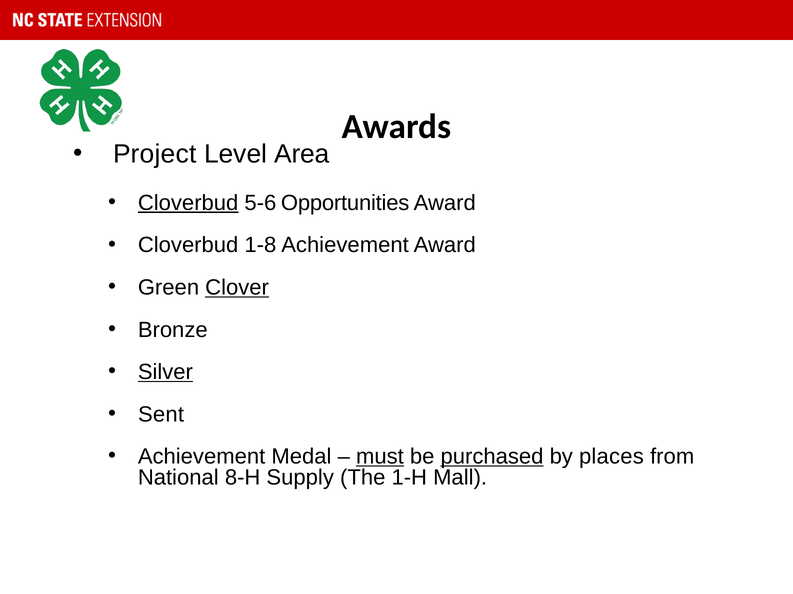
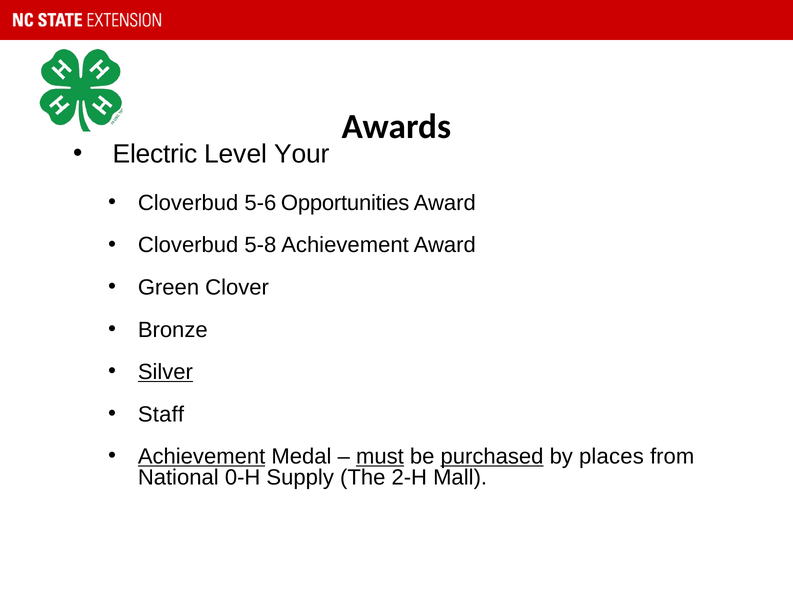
Project: Project -> Electric (155, 154)
Area: Area -> Your (302, 154)
Cloverbud underline: present -> none (188, 203)
1-8: 1-8 -> 5-8 (260, 245)
Clover underline: present -> none (237, 288)
Sent: Sent -> Staff (161, 415)
Achievement underline: none -> present (202, 457)
8-H: 8-H -> 0-H (243, 478)
1-H: 1-H -> 2-H (409, 478)
